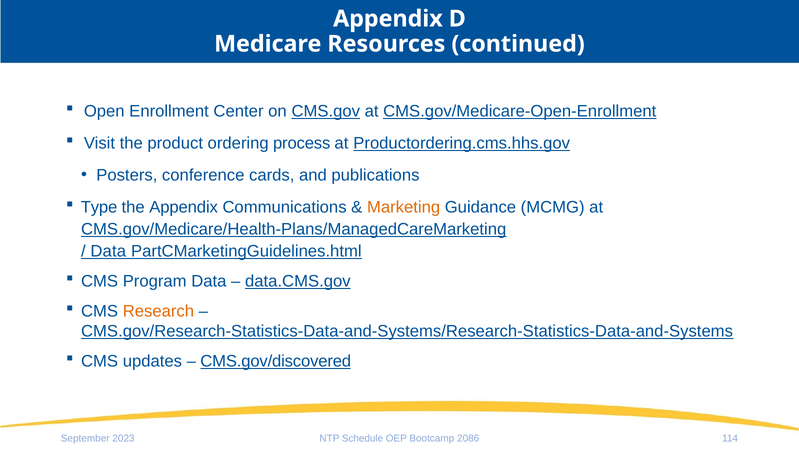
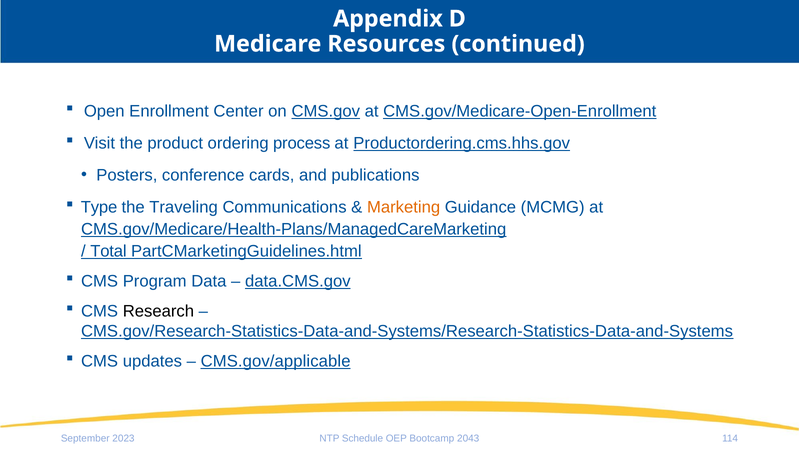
the Appendix: Appendix -> Traveling (184, 207)
Data: Data -> Total (108, 251)
Research colour: orange -> black (158, 311)
CMS.gov/discovered: CMS.gov/discovered -> CMS.gov/applicable (276, 361)
2086: 2086 -> 2043 (468, 438)
